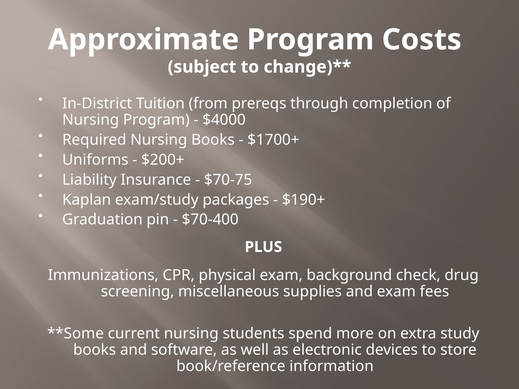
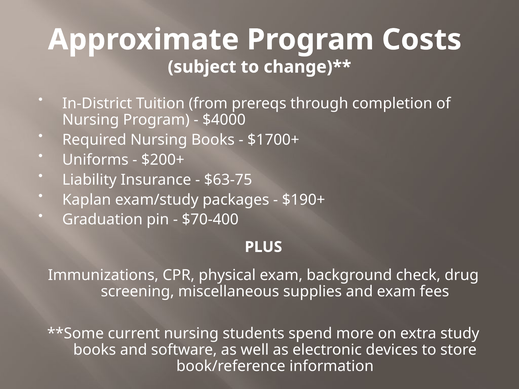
$70-75: $70-75 -> $63-75 (228, 180)
